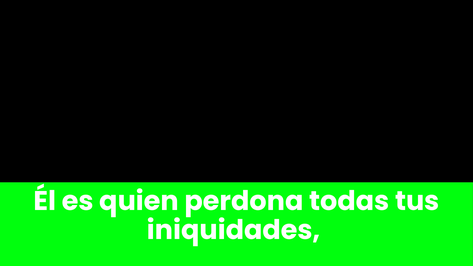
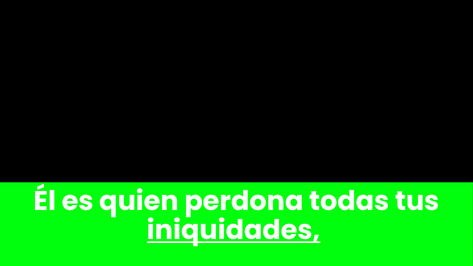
iniquidades underline: none -> present (234, 230)
